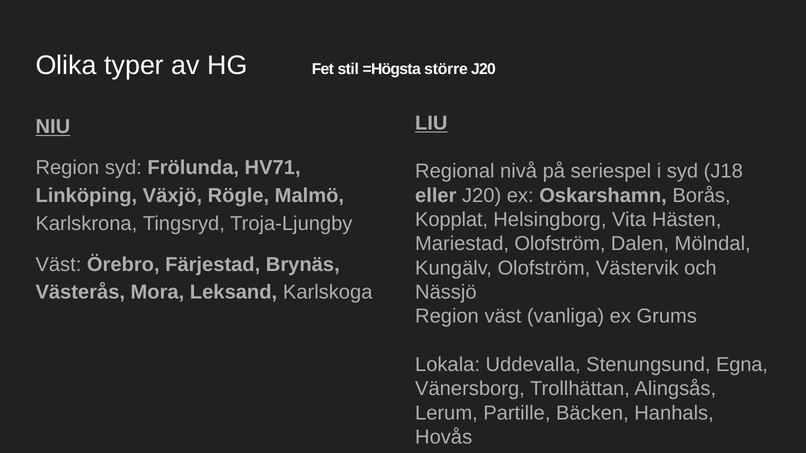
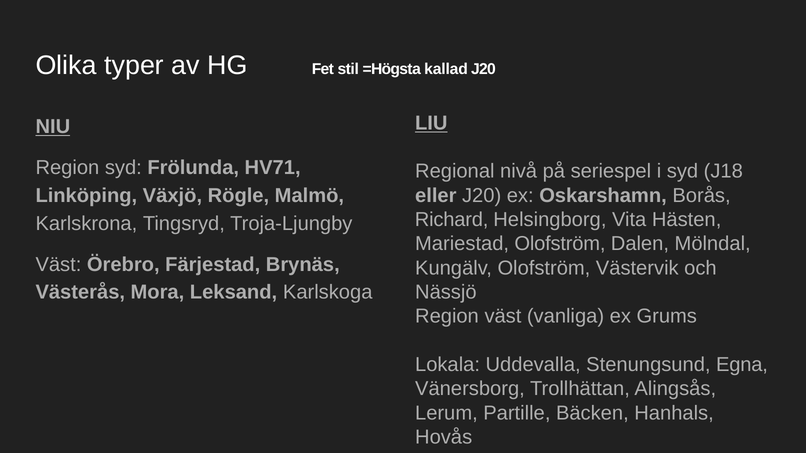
större: större -> kallad (446, 69)
Kopplat: Kopplat -> Richard (452, 220)
